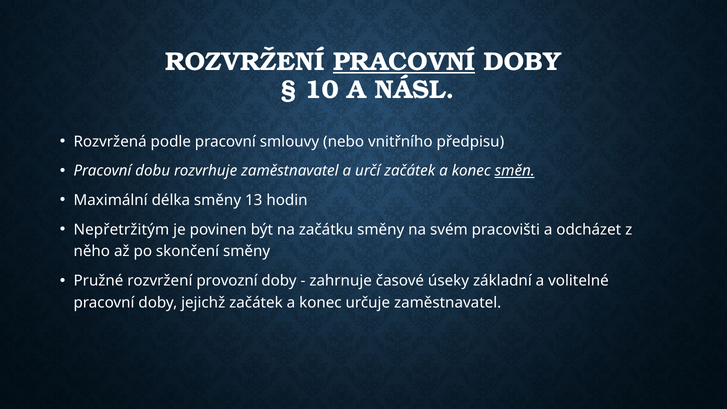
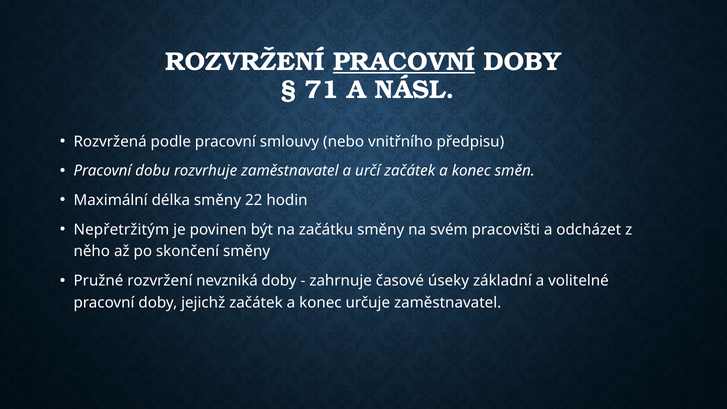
10: 10 -> 71 (322, 90)
směn underline: present -> none (515, 171)
13: 13 -> 22 (254, 200)
provozní: provozní -> nevzniká (227, 281)
